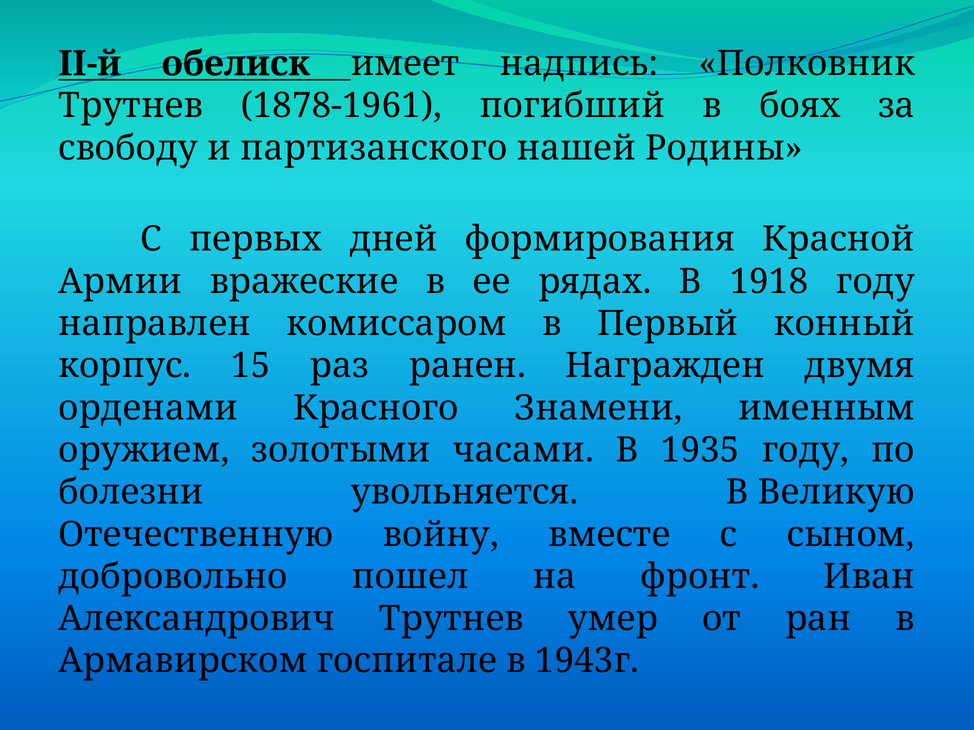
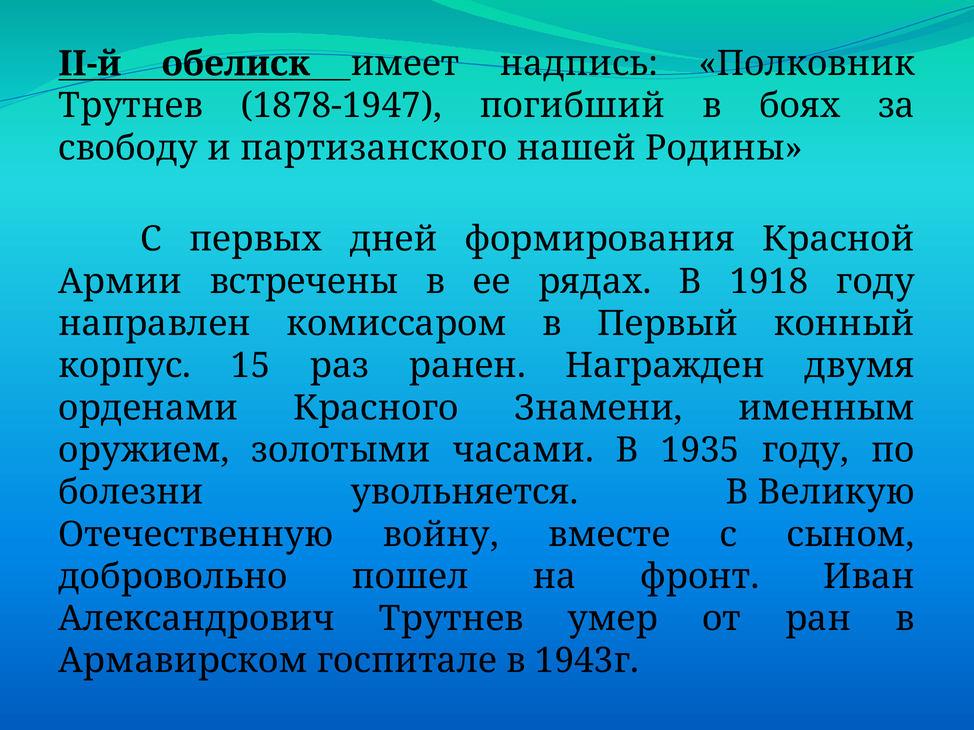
1878-1961: 1878-1961 -> 1878-1947 (341, 106)
вражеские: вражеские -> встречены (304, 282)
